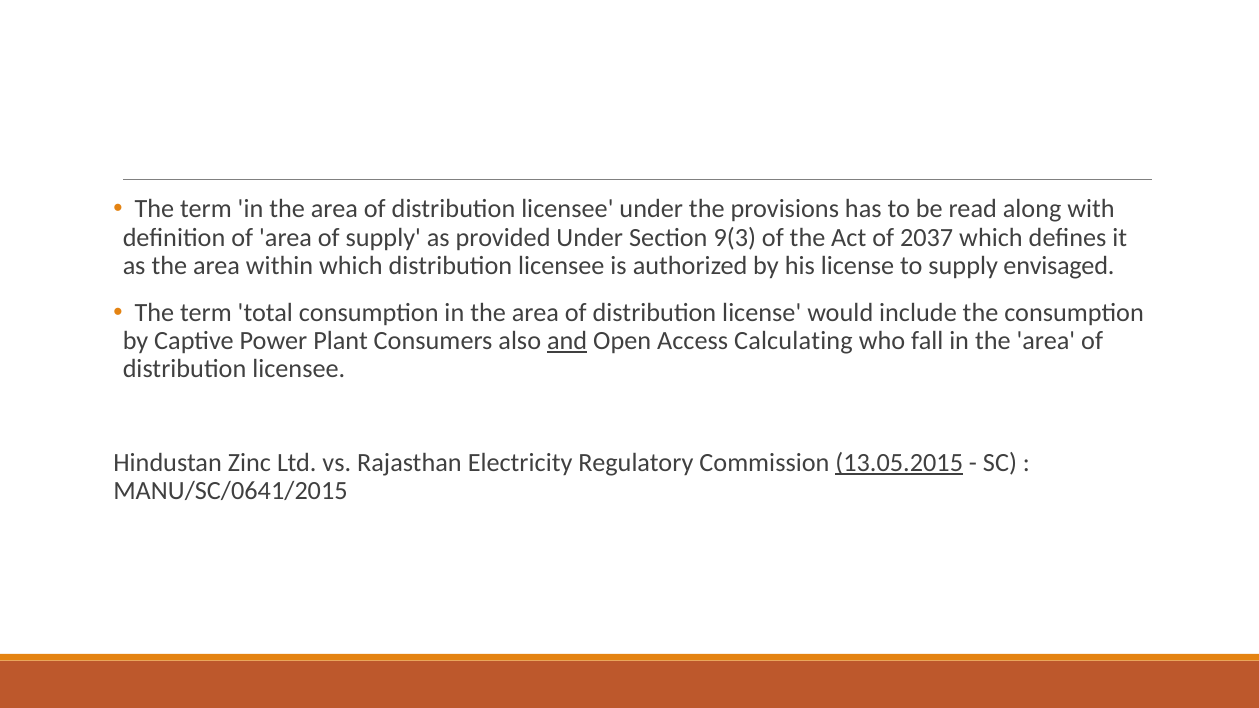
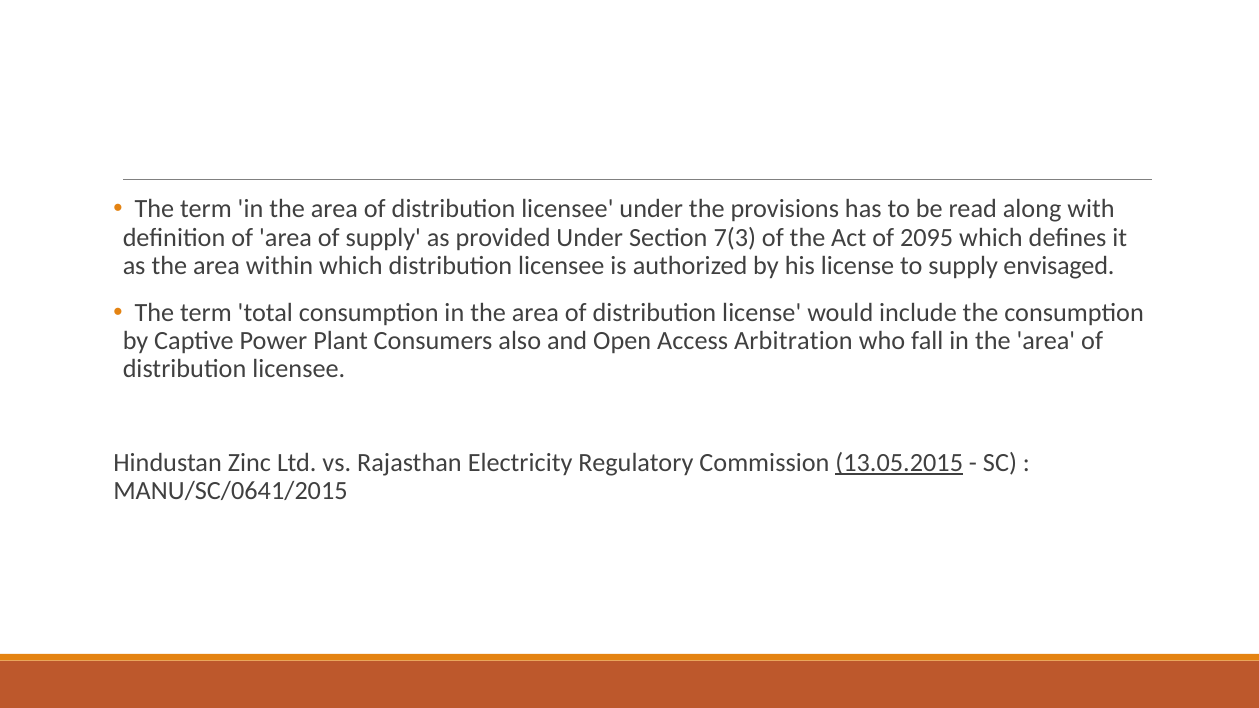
9(3: 9(3 -> 7(3 (735, 238)
2037: 2037 -> 2095 (927, 238)
and underline: present -> none (567, 341)
Calculating: Calculating -> Arbitration (793, 341)
